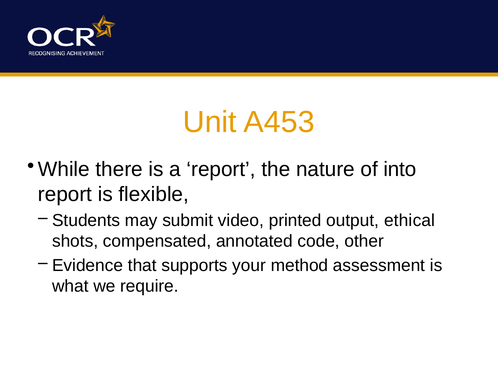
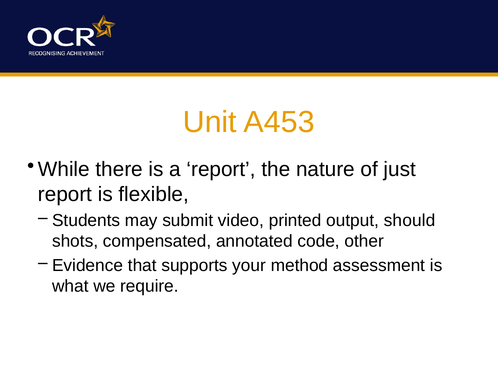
into: into -> just (400, 169)
ethical: ethical -> should (410, 220)
